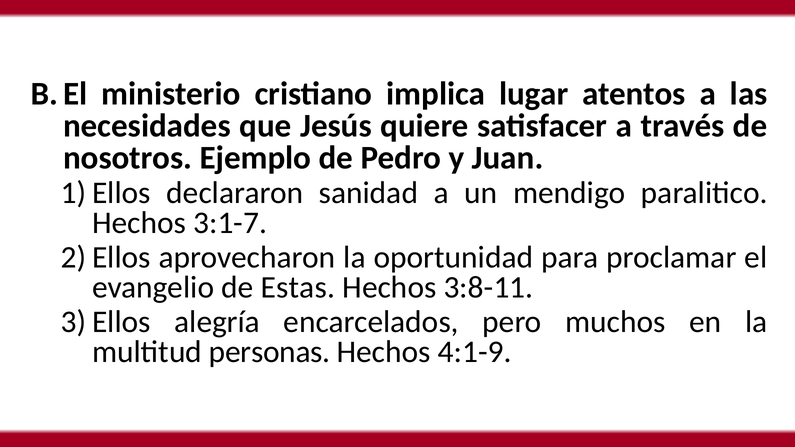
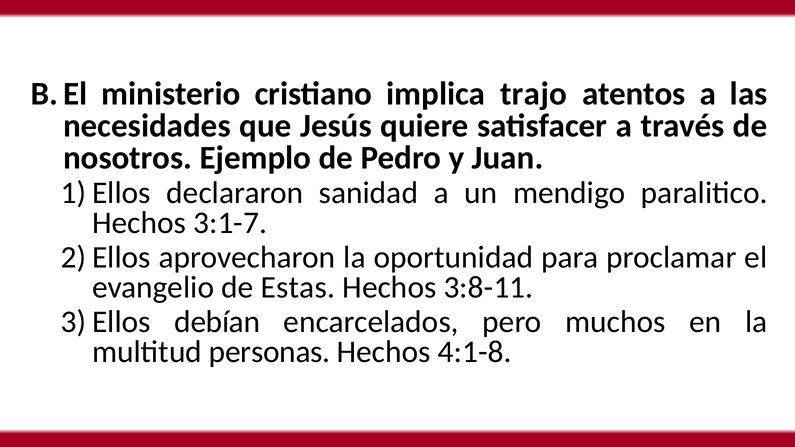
lugar: lugar -> trajo (534, 94)
alegría: alegría -> debían (217, 322)
4:1-9: 4:1-9 -> 4:1-8 (475, 352)
